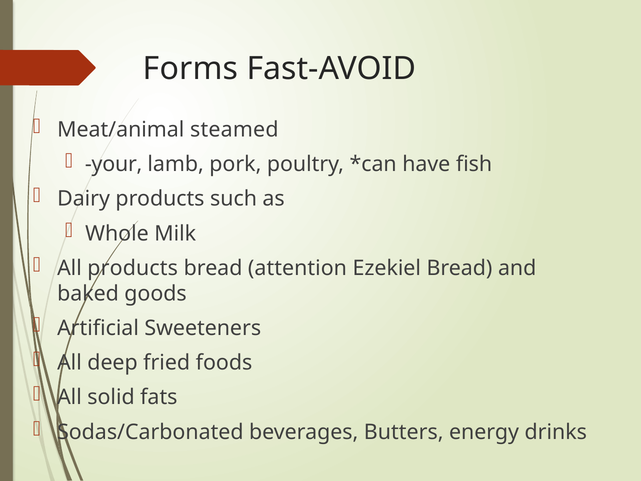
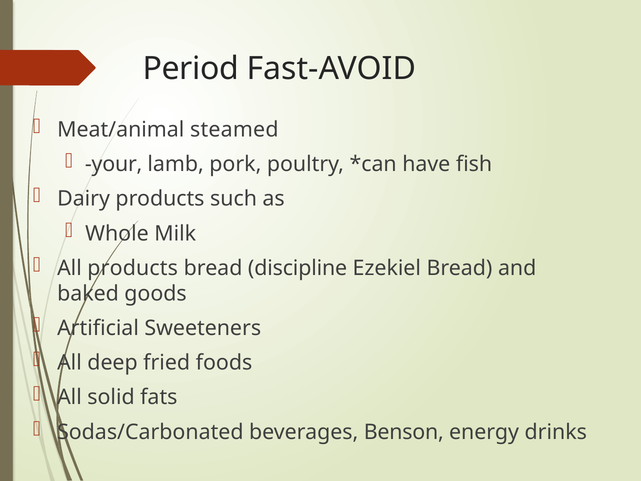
Forms: Forms -> Period (191, 68)
attention: attention -> discipline (298, 268)
Butters: Butters -> Benson (404, 432)
